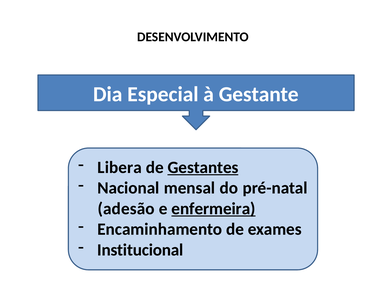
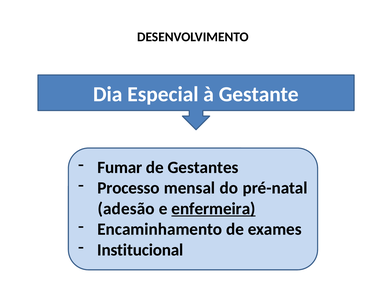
Libera: Libera -> Fumar (120, 167)
Gestantes underline: present -> none (203, 167)
Nacional: Nacional -> Processo (128, 188)
